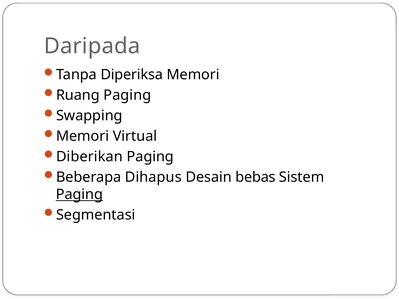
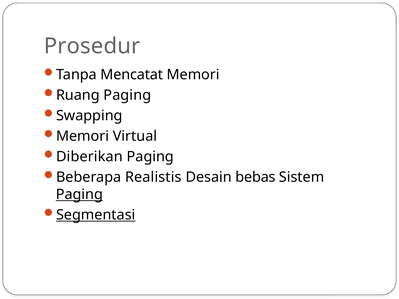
Daripada: Daripada -> Prosedur (92, 46)
Diperiksa: Diperiksa -> Mencatat (132, 75)
Dihapus: Dihapus -> Realistis (153, 177)
Segmentasi underline: none -> present (96, 215)
